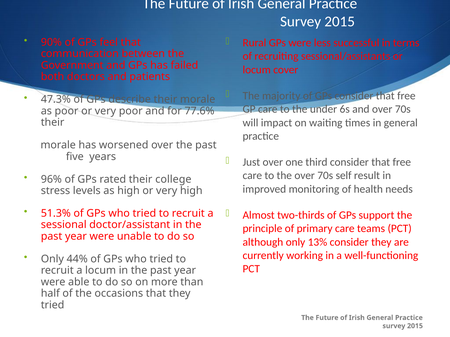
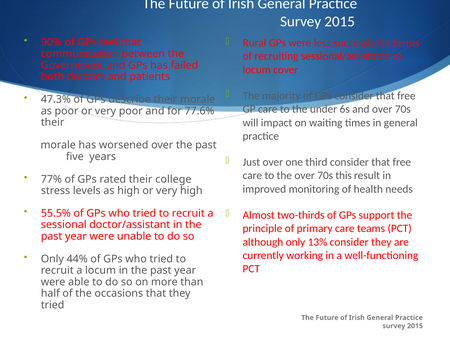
self: self -> this (344, 176)
96%: 96% -> 77% (51, 179)
51.3%: 51.3% -> 55.5% (56, 214)
